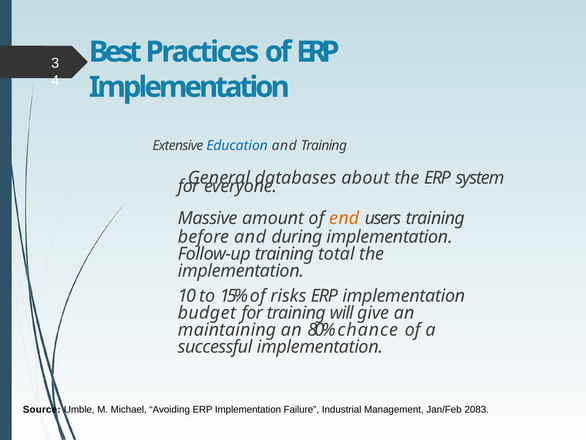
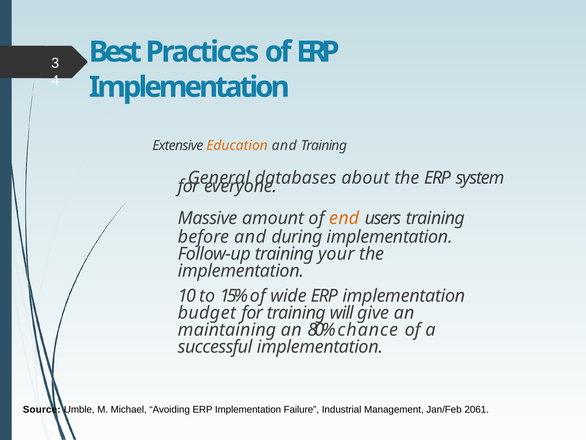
Education colour: blue -> orange (237, 146)
total: total -> your (336, 254)
risks: risks -> wide (289, 296)
2083: 2083 -> 2061 (477, 409)
